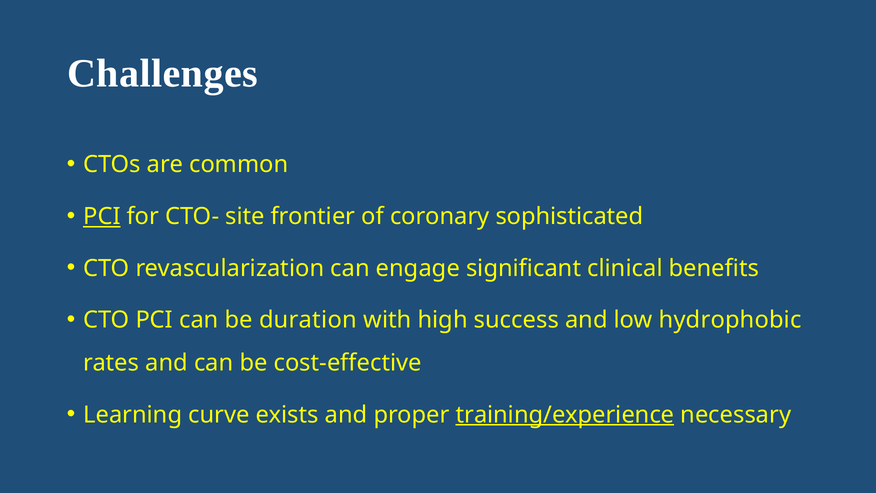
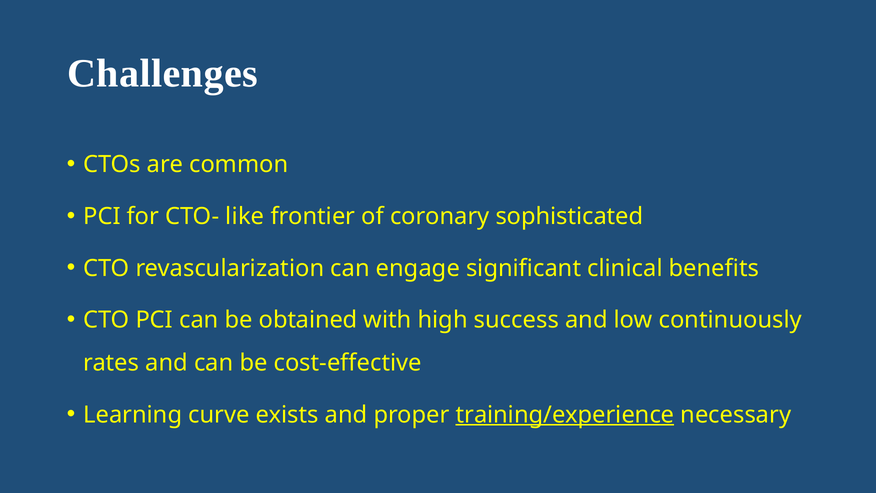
PCI underline: present -> none (102, 216)
site: site -> like (245, 216)
duration: duration -> obtained (308, 320)
hydrophobic: hydrophobic -> continuously (730, 320)
